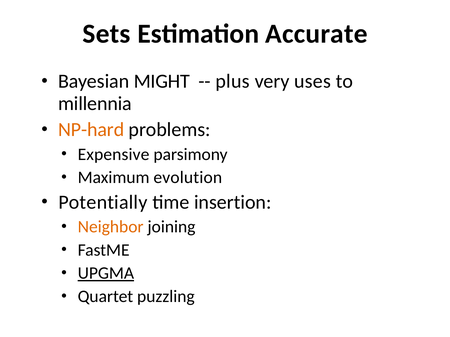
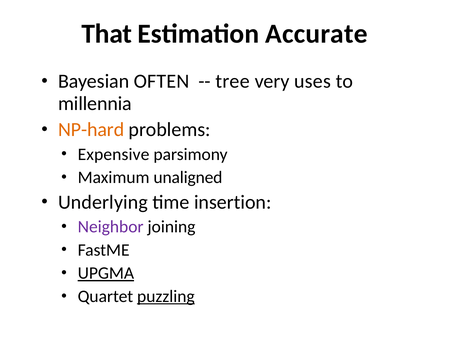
Sets: Sets -> That (107, 34)
MIGHT: MIGHT -> OFTEN (162, 81)
plus: plus -> tree (233, 81)
evolution: evolution -> unaligned (188, 178)
Potentially: Potentially -> Underlying (103, 202)
Neighbor colour: orange -> purple (111, 227)
puzzling underline: none -> present (166, 297)
